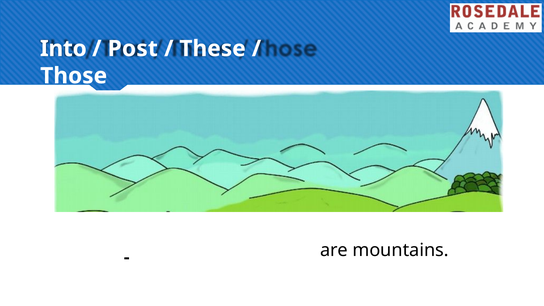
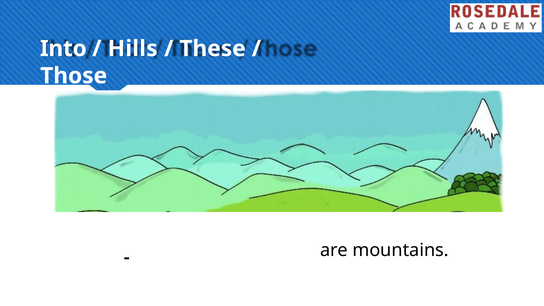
Post: Post -> Hills (133, 49)
